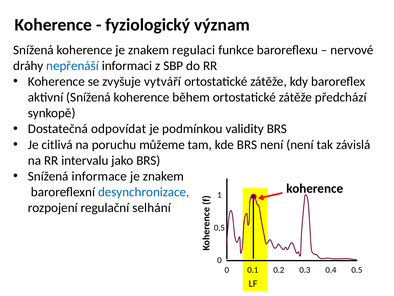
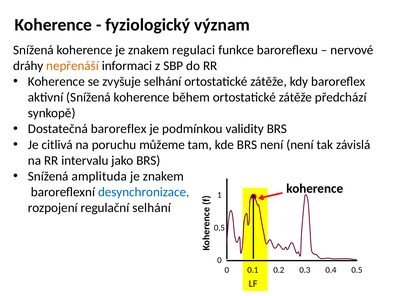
nepřenáší colour: blue -> orange (73, 66)
zvyšuje vytváří: vytváří -> selhání (163, 81)
Dostatečná odpovídat: odpovídat -> baroreflex (119, 129)
informace: informace -> amplituda (99, 176)
